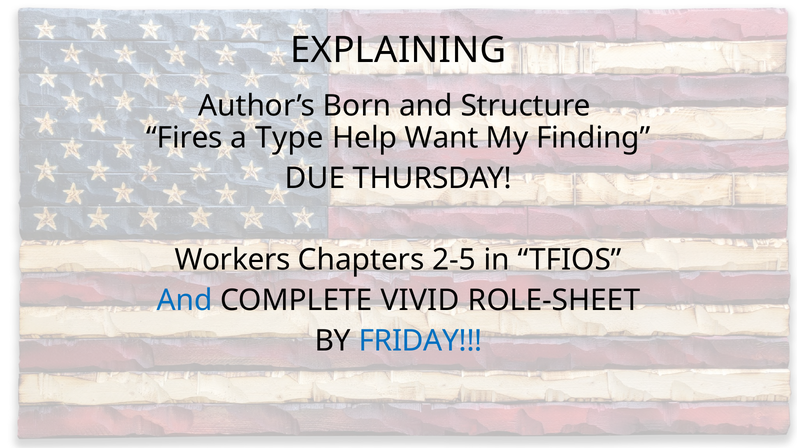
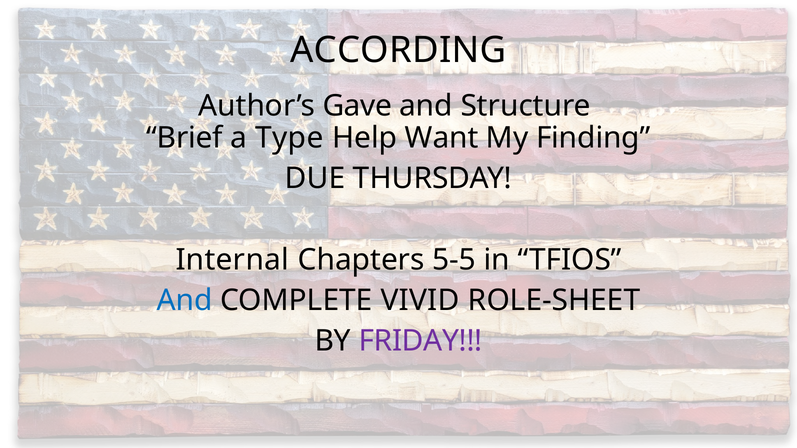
EXPLAINING: EXPLAINING -> ACCORDING (398, 50)
Born: Born -> Gave (357, 106)
Fires: Fires -> Brief (185, 138)
Workers: Workers -> Internal (232, 260)
2-5: 2-5 -> 5-5 (454, 260)
FRIDAY colour: blue -> purple (421, 341)
